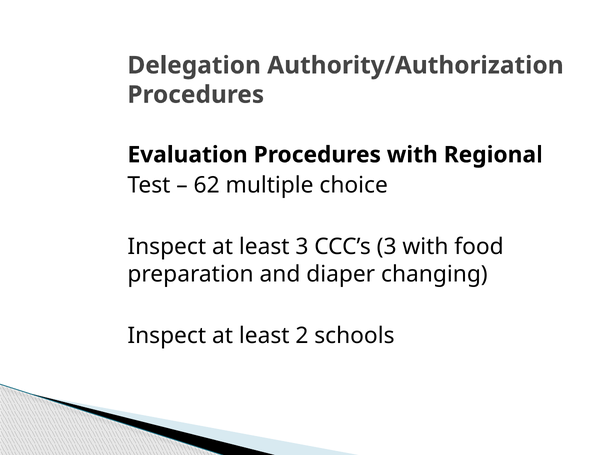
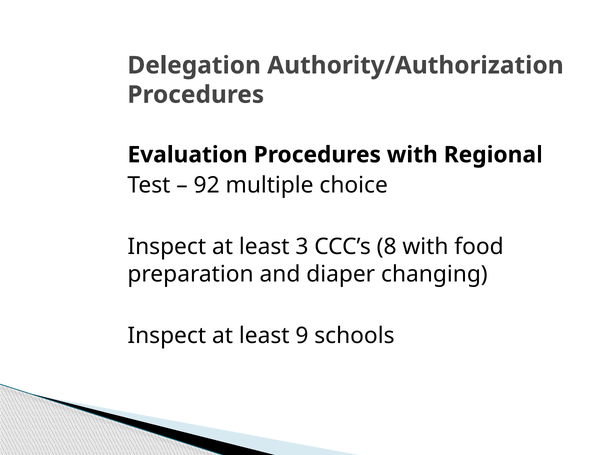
62: 62 -> 92 (207, 186)
CCC’s 3: 3 -> 8 (387, 247)
2: 2 -> 9 (302, 336)
